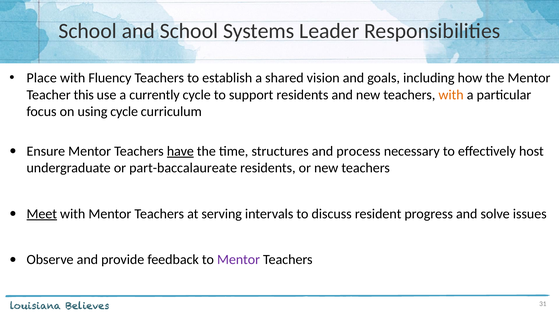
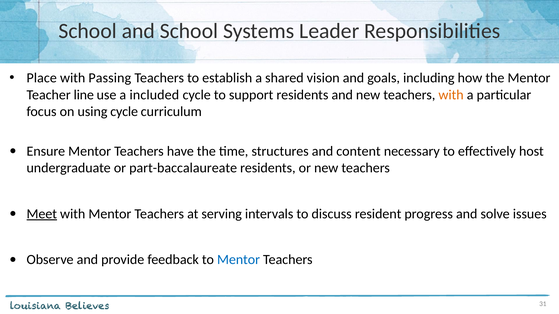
Fluency: Fluency -> Passing (110, 78)
this: this -> line (84, 95)
currently: currently -> included (154, 95)
have underline: present -> none (180, 151)
process: process -> content (358, 151)
Mentor colour: purple -> blue (239, 260)
